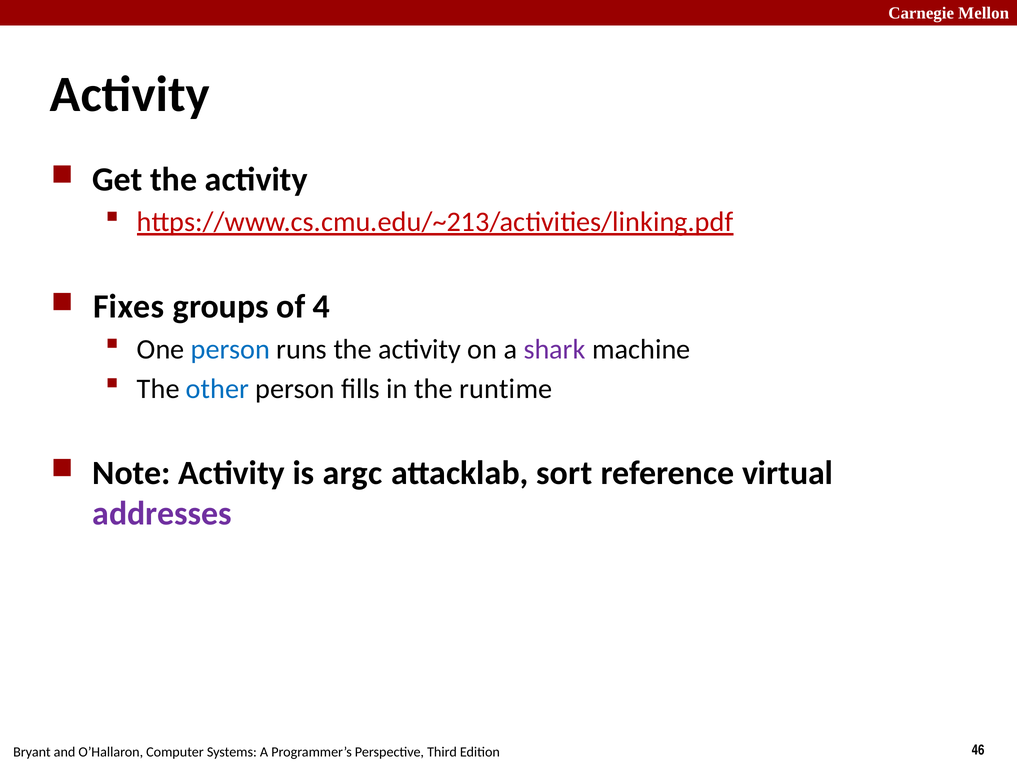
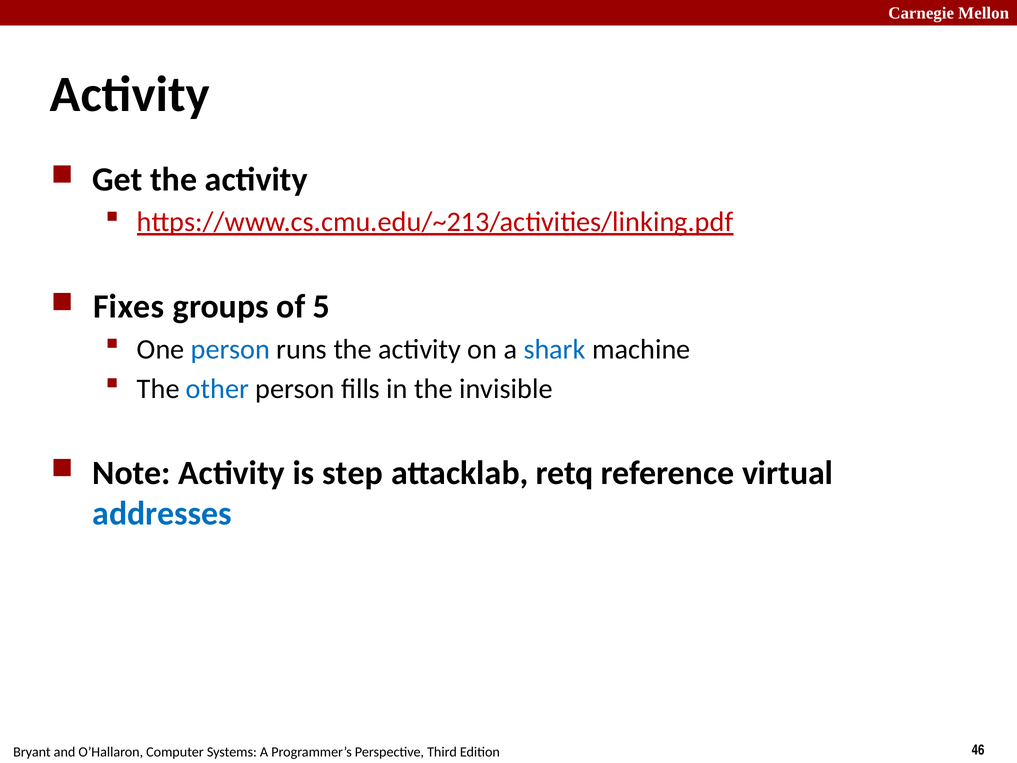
4: 4 -> 5 (321, 307)
shark colour: purple -> blue (555, 349)
runtime: runtime -> invisible (506, 389)
argc: argc -> step (353, 473)
sort: sort -> retq (565, 473)
addresses colour: purple -> blue (162, 513)
